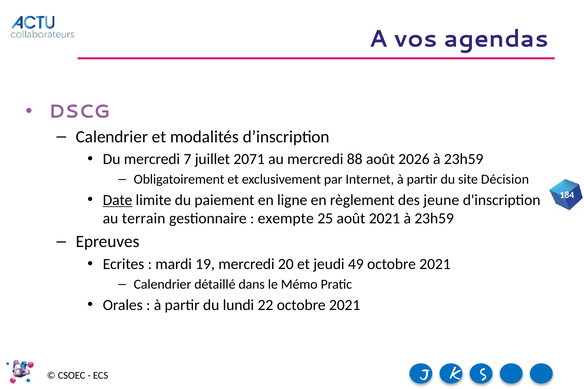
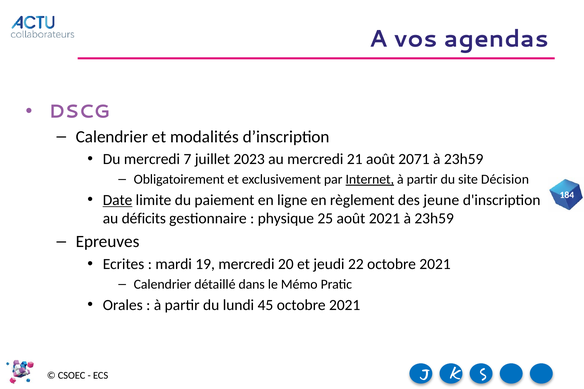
2071: 2071 -> 2023 (249, 159)
88: 88 -> 21 (355, 159)
2026: 2026 -> 2071 (414, 159)
Internet underline: none -> present (370, 179)
terrain: terrain -> déficits (144, 219)
exempte: exempte -> physique (286, 219)
49: 49 -> 22 (356, 264)
22: 22 -> 45 (265, 305)
